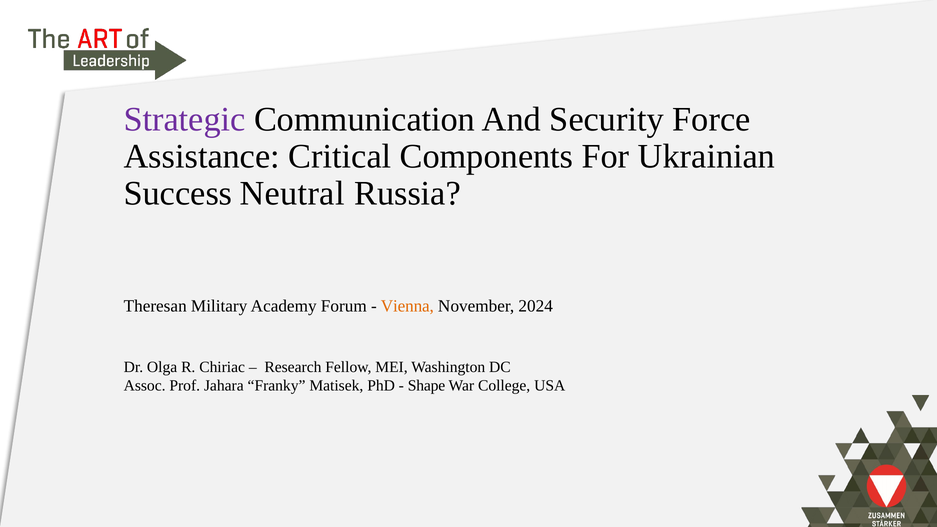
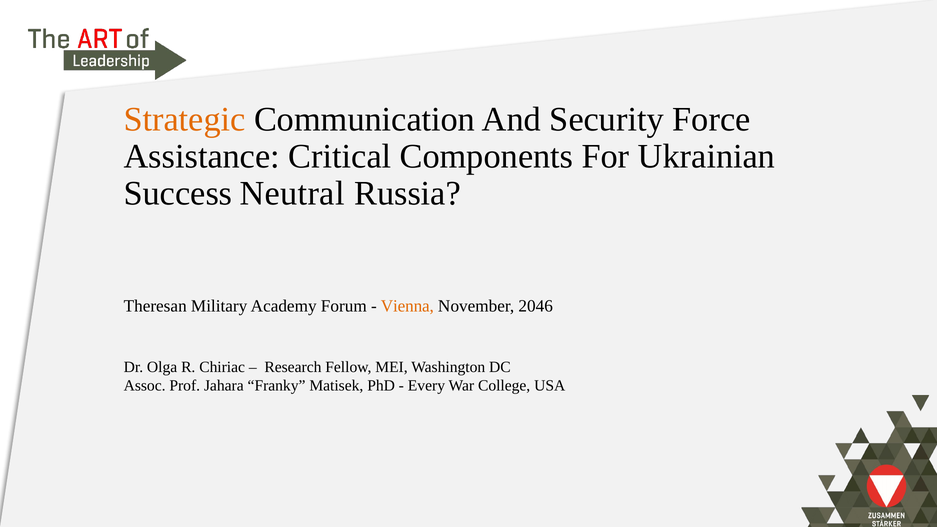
Strategic colour: purple -> orange (185, 119)
2024: 2024 -> 2046 (536, 306)
Shape: Shape -> Every (426, 386)
